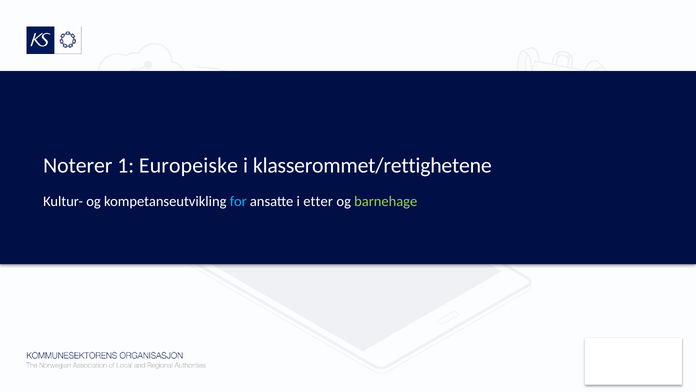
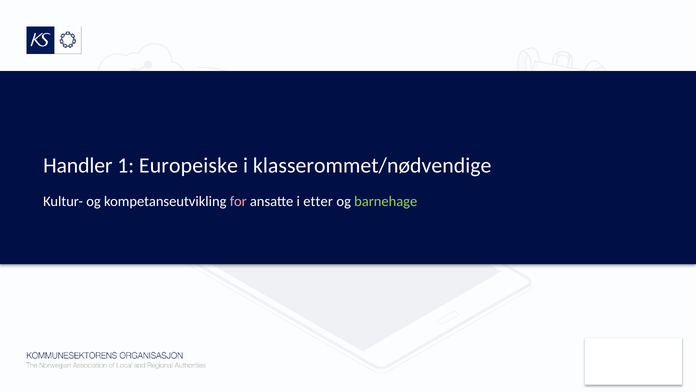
Noterer: Noterer -> Handler (78, 165)
klasserommet/rettighetene: klasserommet/rettighetene -> klasserommet/nødvendige (372, 165)
for colour: light blue -> pink (238, 201)
